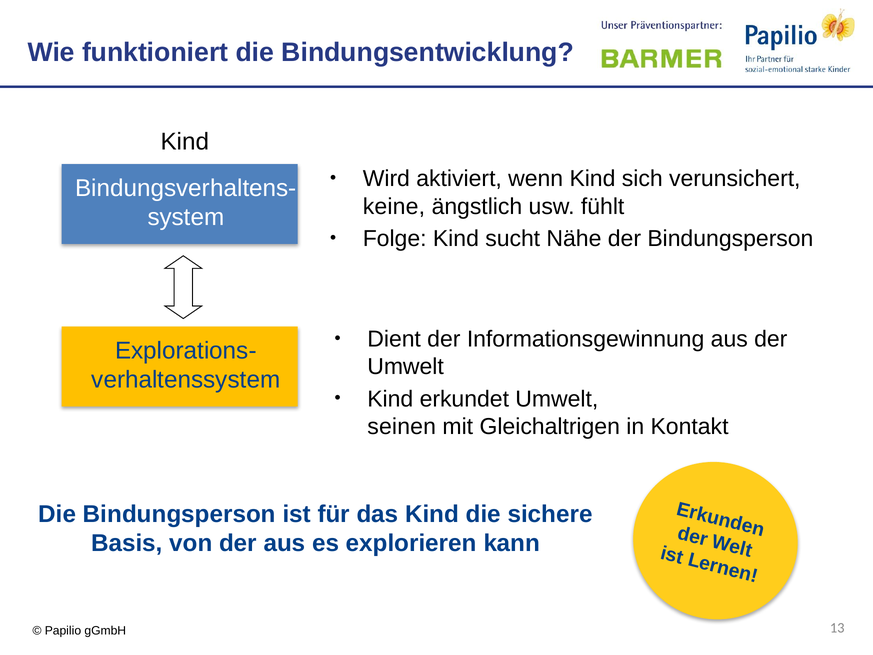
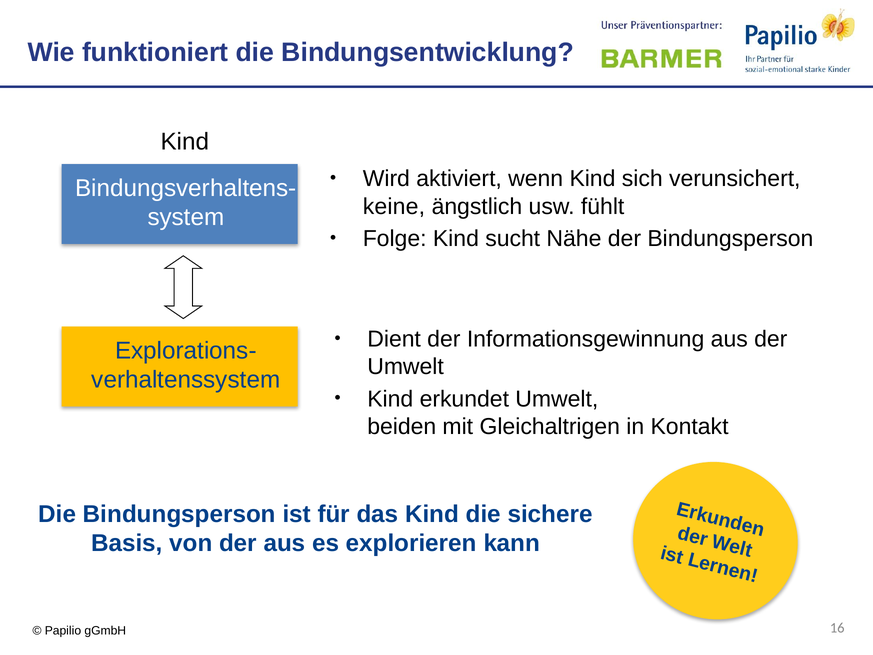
seinen: seinen -> beiden (402, 427)
13: 13 -> 16 (837, 628)
